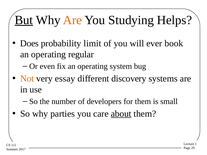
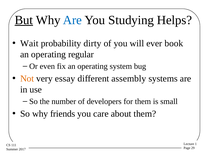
Are colour: orange -> blue (72, 20)
Does: Does -> Wait (29, 43)
limit: limit -> dirty (92, 43)
discovery: discovery -> assembly (129, 79)
parties: parties -> friends (63, 114)
about underline: present -> none (121, 114)
